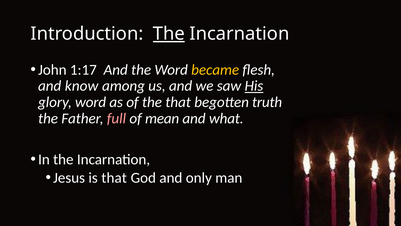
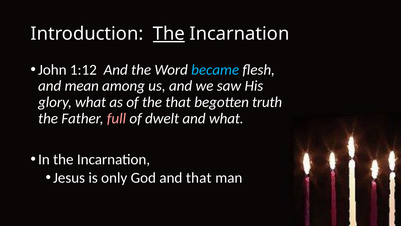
1:17: 1:17 -> 1:12 (83, 70)
became colour: yellow -> light blue (215, 70)
know: know -> mean (82, 86)
His underline: present -> none (254, 86)
glory word: word -> what (91, 102)
mean: mean -> dwelt (162, 118)
is that: that -> only (114, 177)
and only: only -> that (199, 177)
